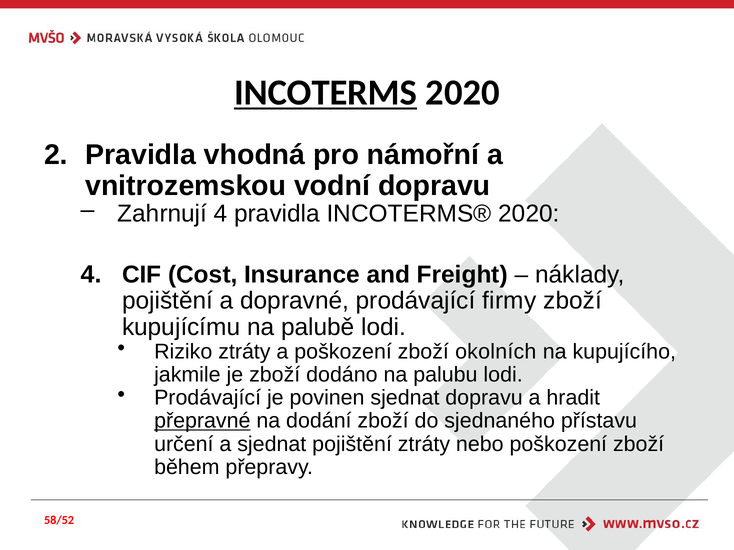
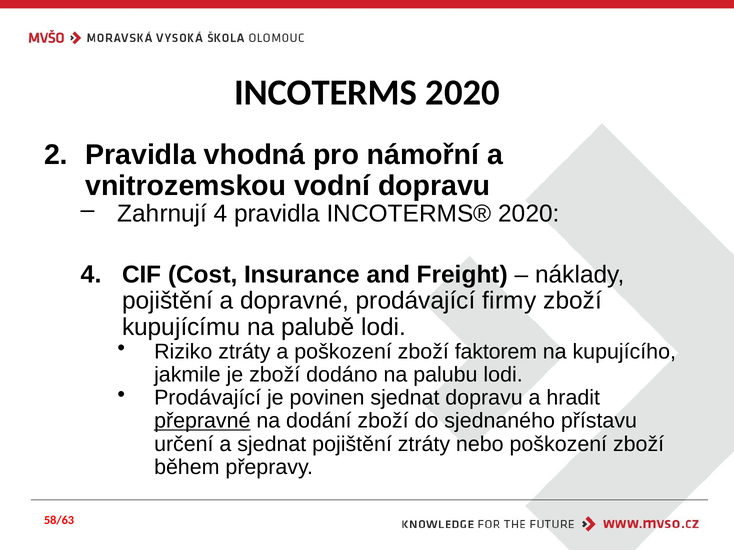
INCOTERMS underline: present -> none (326, 93)
okolních: okolních -> faktorem (496, 352)
58/52: 58/52 -> 58/63 (59, 521)
